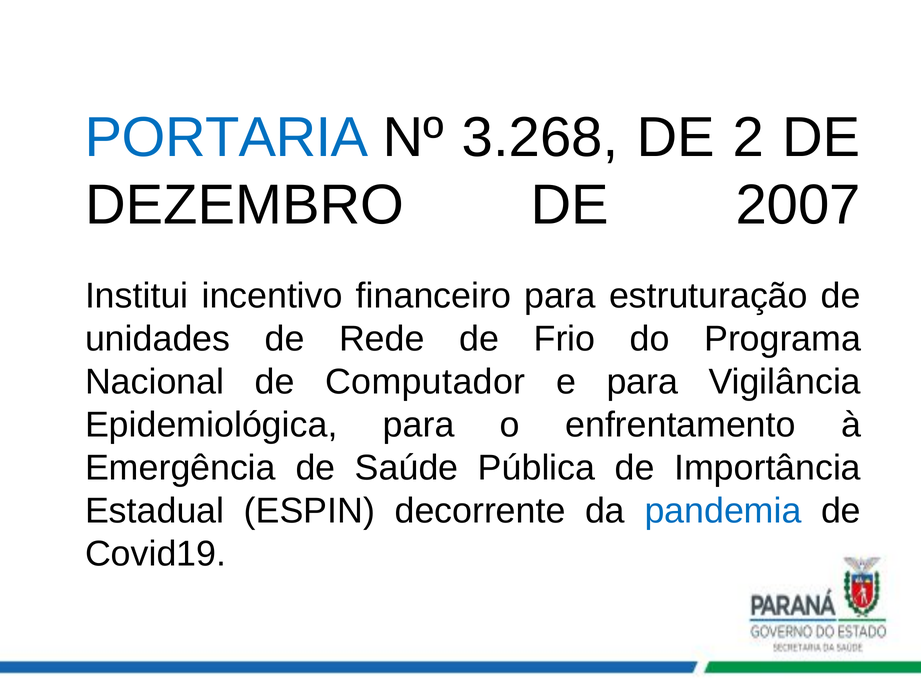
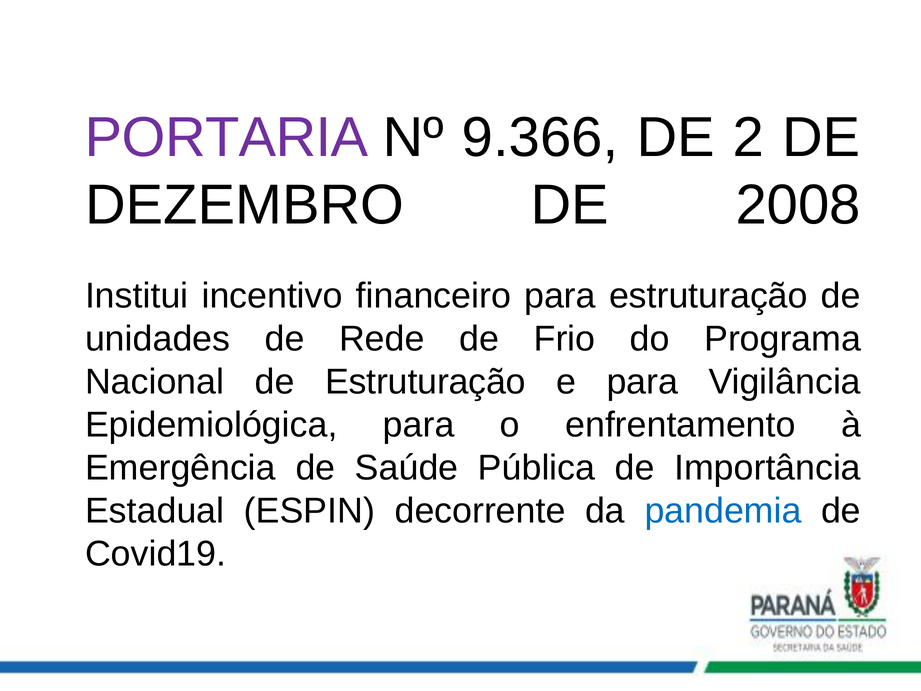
PORTARIA colour: blue -> purple (227, 138)
3.268: 3.268 -> 9.366 (540, 138)
2007: 2007 -> 2008 (798, 205)
de Computador: Computador -> Estruturação (425, 382)
